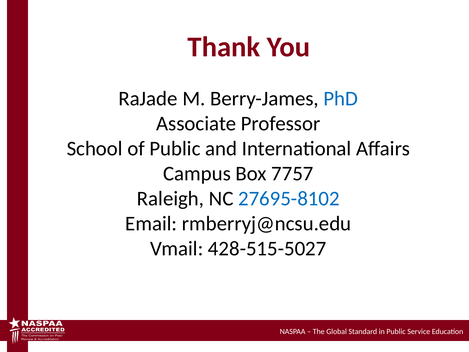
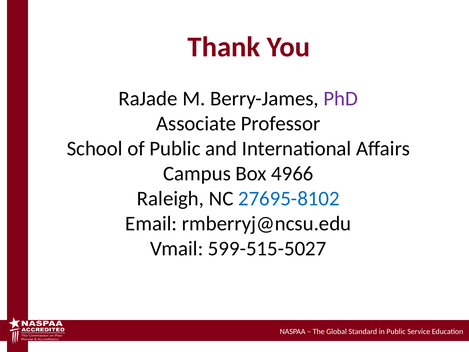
PhD colour: blue -> purple (341, 98)
7757: 7757 -> 4966 (292, 173)
428-515-5027: 428-515-5027 -> 599-515-5027 (267, 249)
